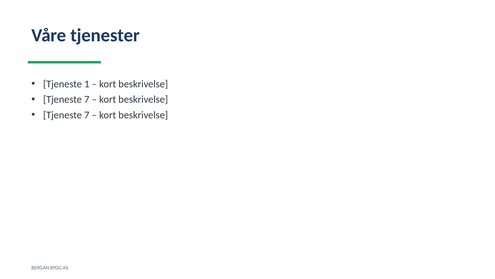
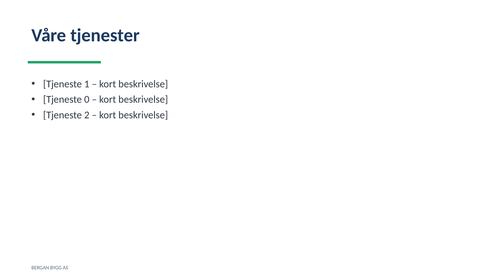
7: 7 -> 0 (87, 99)
7: 7 -> 2 (87, 115)
